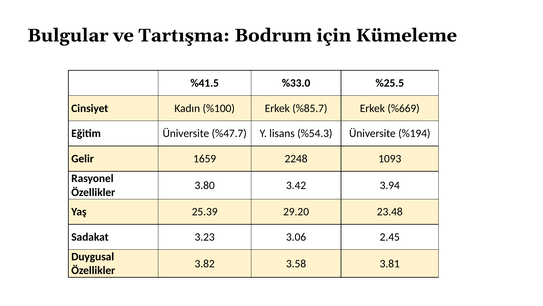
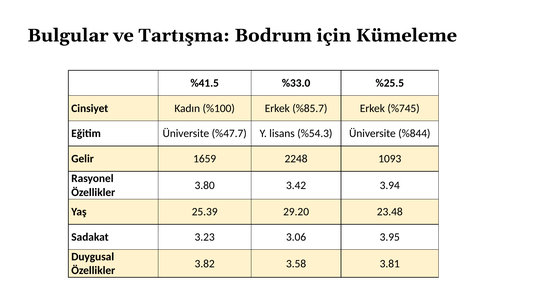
%669: %669 -> %745 (404, 108)
%194: %194 -> %844 (414, 133)
2.45: 2.45 -> 3.95 (390, 237)
